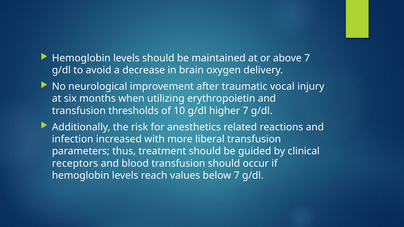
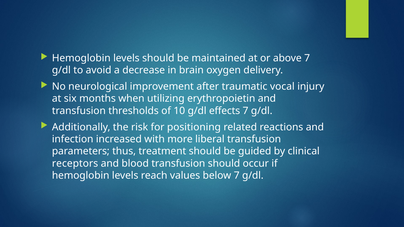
higher: higher -> effects (225, 111)
anesthetics: anesthetics -> positioning (194, 127)
